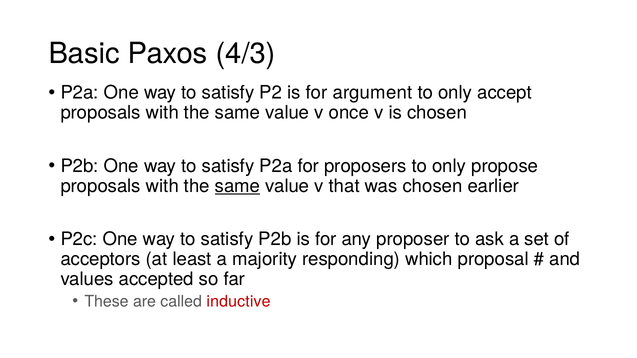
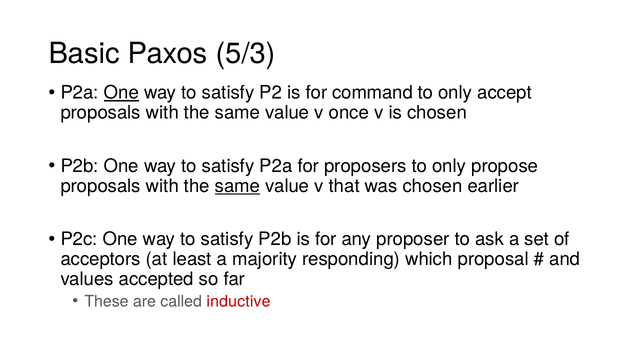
4/3: 4/3 -> 5/3 (246, 54)
One underline: none -> present (121, 93)
argument: argument -> command (373, 93)
